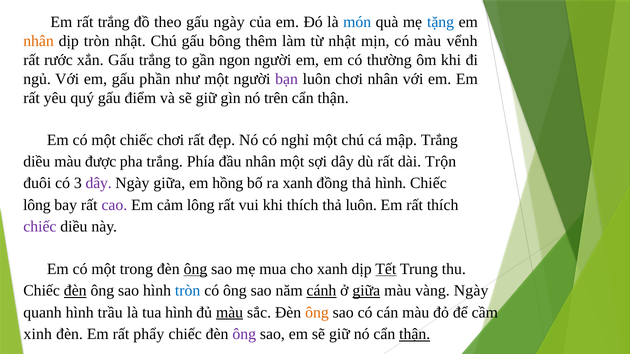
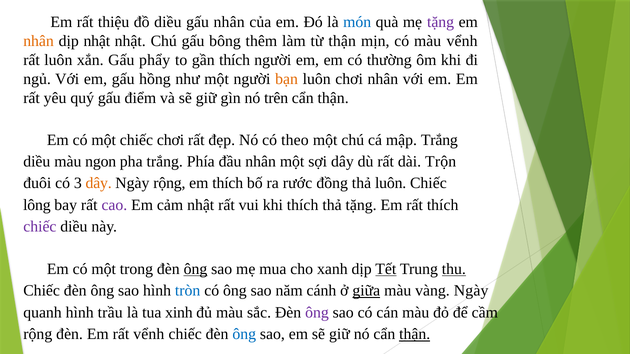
rất trắng: trắng -> thiệu (114, 22)
đồ theo: theo -> diều (168, 22)
gấu ngày: ngày -> nhân (229, 22)
tặng colour: blue -> purple (441, 22)
dịp tròn: tròn -> nhật (97, 41)
từ nhật: nhật -> thận (342, 41)
rất rước: rước -> luôn (58, 60)
Gấu trắng: trắng -> phẩy (155, 60)
gần ngon: ngon -> thích (235, 60)
phần: phần -> hồng (155, 79)
bạn colour: purple -> orange (287, 79)
nghỉ: nghỉ -> theo (295, 140)
được: được -> ngon (101, 162)
dây colour: purple -> orange (99, 183)
Ngày giữa: giữa -> rộng (169, 183)
em hồng: hồng -> thích (228, 183)
ra xanh: xanh -> rước (298, 183)
thả hình: hình -> luôn (391, 183)
cảm lông: lông -> nhật (201, 205)
thả luôn: luôn -> tặng (361, 205)
thu underline: none -> present (454, 269)
đèn underline: present -> none (75, 291)
cánh underline: present -> none (321, 291)
tua hình: hình -> xinh (179, 313)
màu underline: present -> none (230, 313)
ông colour: orange -> purple (317, 313)
xinh: xinh -> rộng (38, 334)
rất phẩy: phẩy -> vểnh (149, 334)
ông colour: purple -> blue (244, 334)
